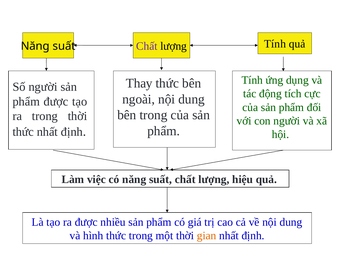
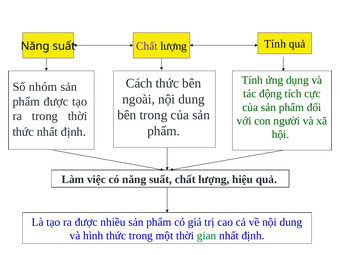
Thay: Thay -> Cách (139, 83)
Số người: người -> nhóm (43, 87)
gian colour: orange -> green (207, 236)
